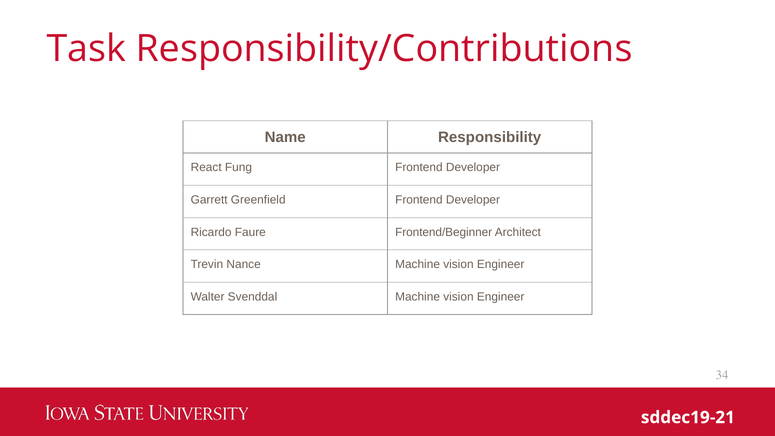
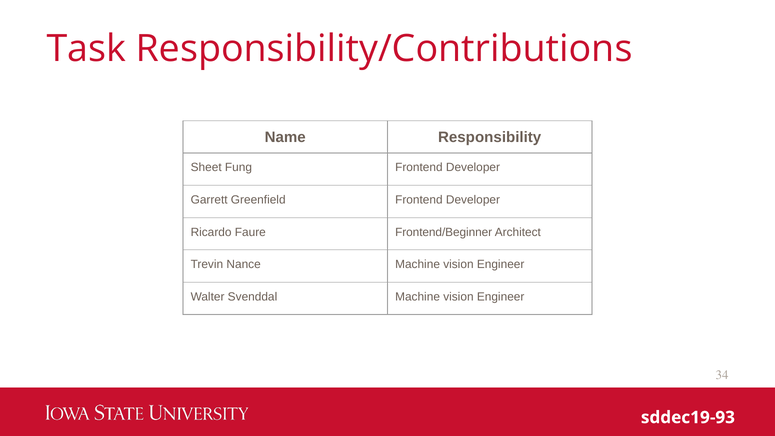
React: React -> Sheet (206, 168)
sddec19-21: sddec19-21 -> sddec19-93 (688, 417)
